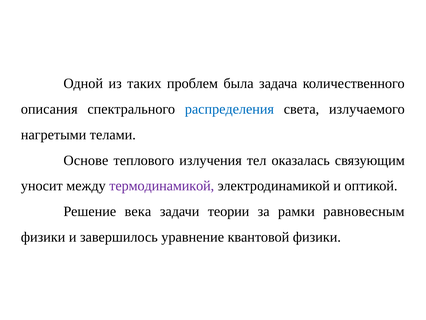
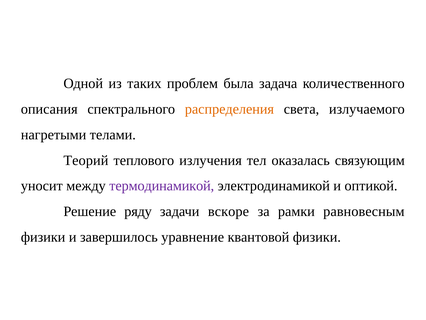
распределения colour: blue -> orange (229, 109)
Основе: Основе -> Теорий (86, 160)
века: века -> ряду (138, 211)
теории: теории -> вскоре (228, 211)
